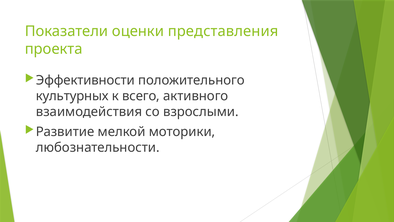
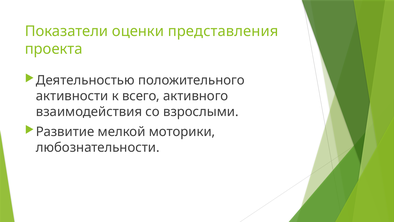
Эффективности: Эффективности -> Деятельностью (85, 80)
культурных: культурных -> активности (72, 96)
